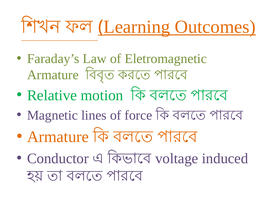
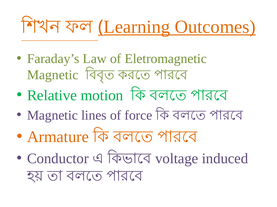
Armature: Armature -> Magnetic (53, 75)
